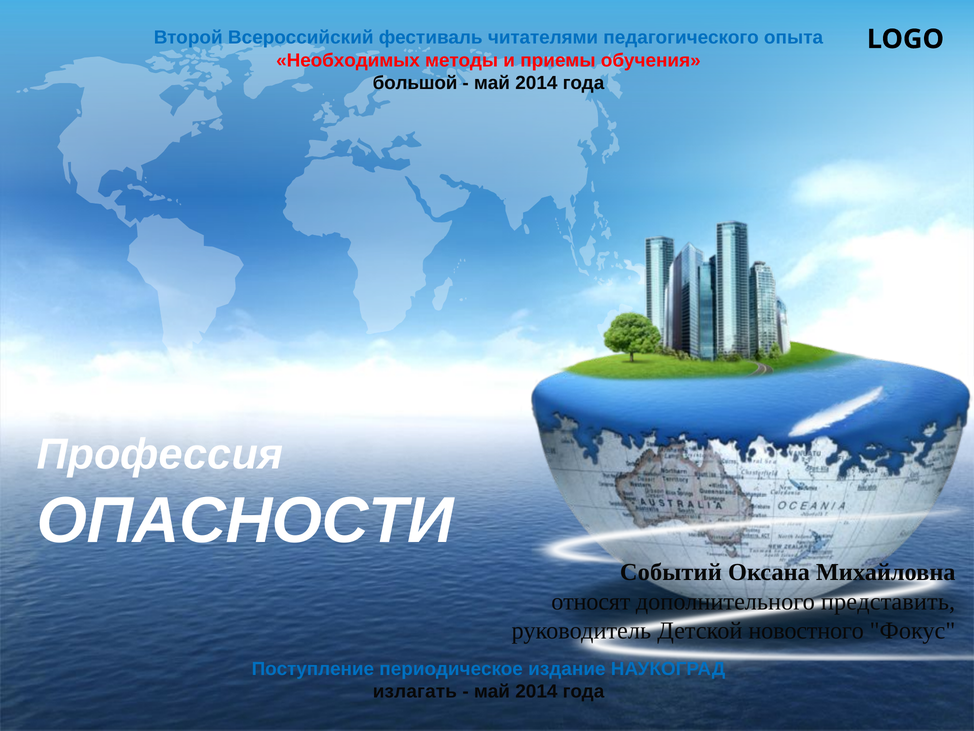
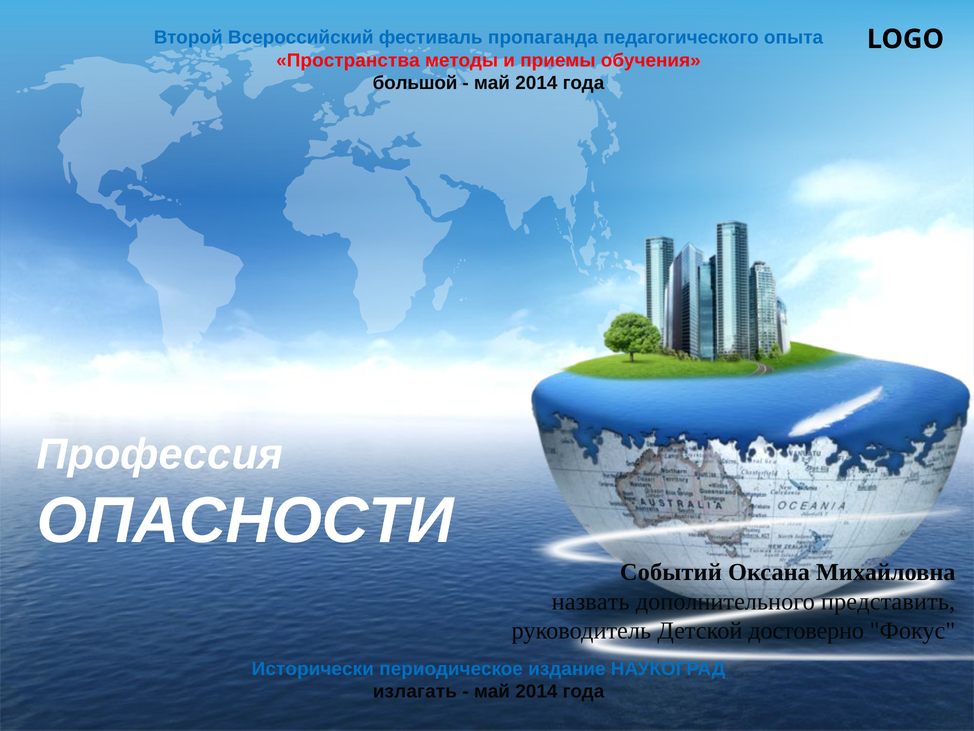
читателями: читателями -> пропаганда (543, 38)
Необходимых: Необходимых -> Пространства (348, 60)
относят: относят -> назвать (591, 601)
новостного: новостного -> достоверно (806, 630)
Поступление: Поступление -> Исторически (313, 669)
